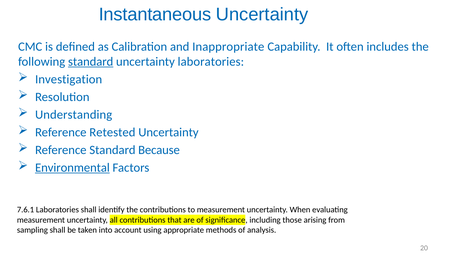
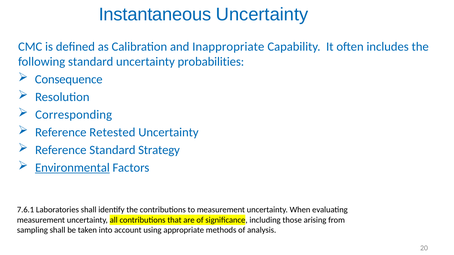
standard underline: present -> none (91, 62)
uncertainty laboratories: laboratories -> probabilities (211, 62)
Investigation: Investigation -> Consequence (69, 79)
Understanding: Understanding -> Corresponding (74, 115)
Because: Because -> Strategy (159, 150)
